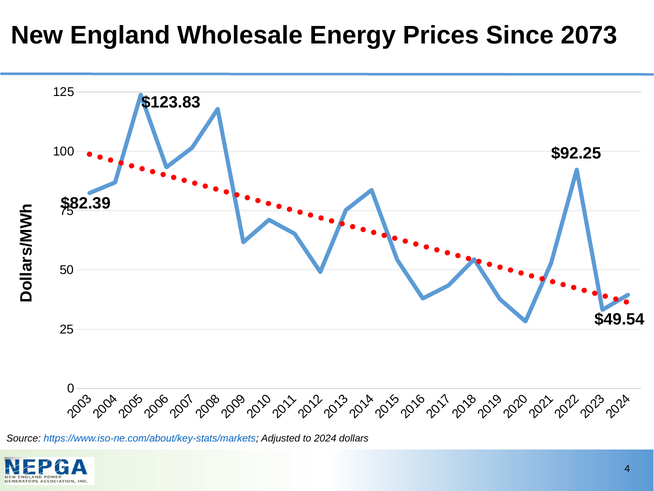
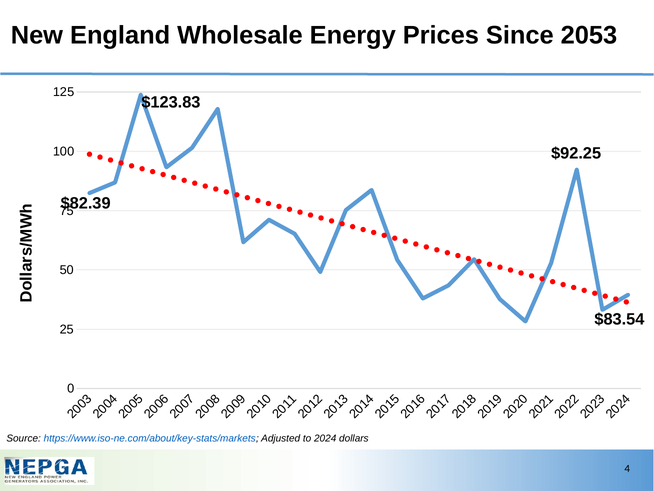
2073: 2073 -> 2053 (589, 35)
$49.54: $49.54 -> $83.54 (619, 319)
